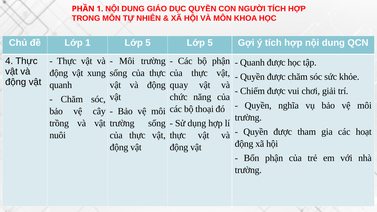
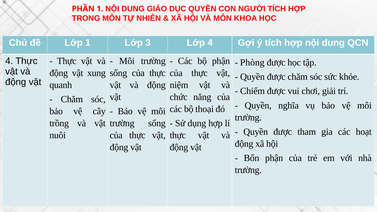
1 Lớp 5: 5 -> 3 (148, 43)
5: 5 -> 4 (210, 43)
Quanh: Quanh -> Phòng (252, 62)
quay: quay -> niệm (179, 85)
